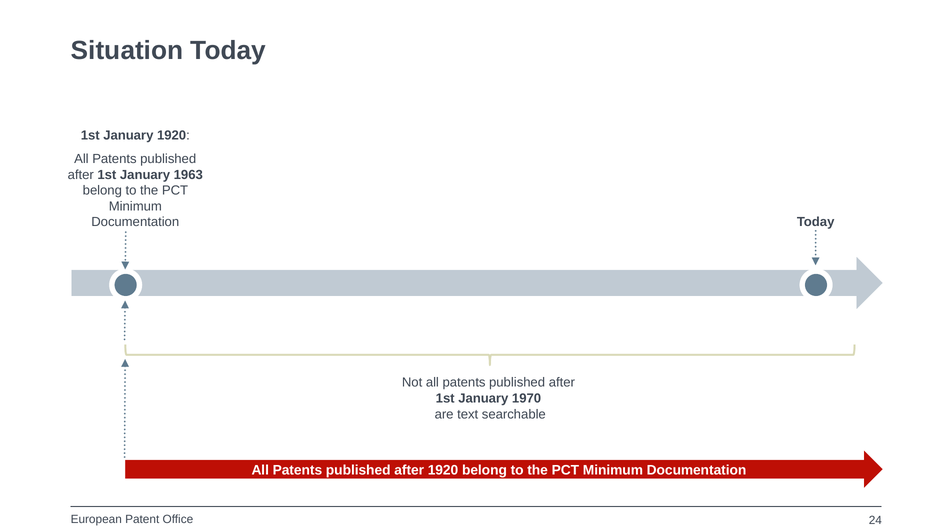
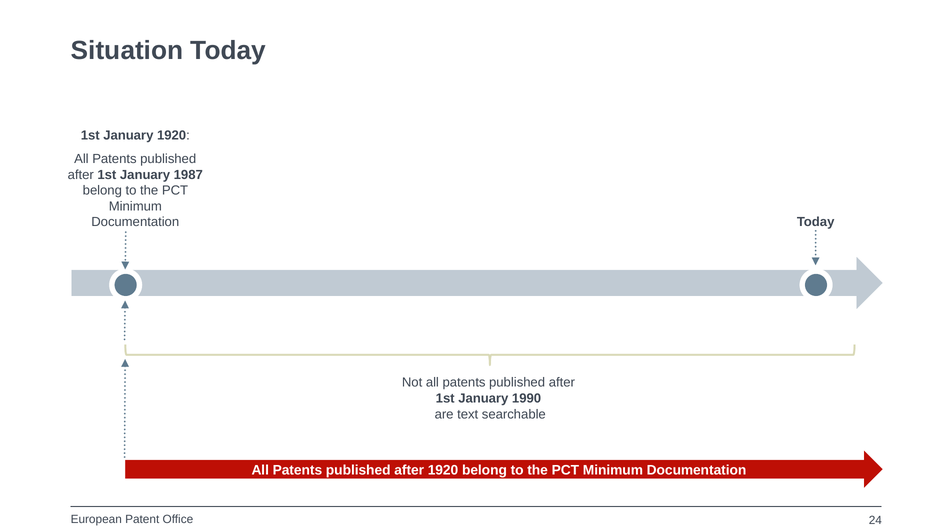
1963: 1963 -> 1987 (188, 175)
1970: 1970 -> 1990 (527, 398)
